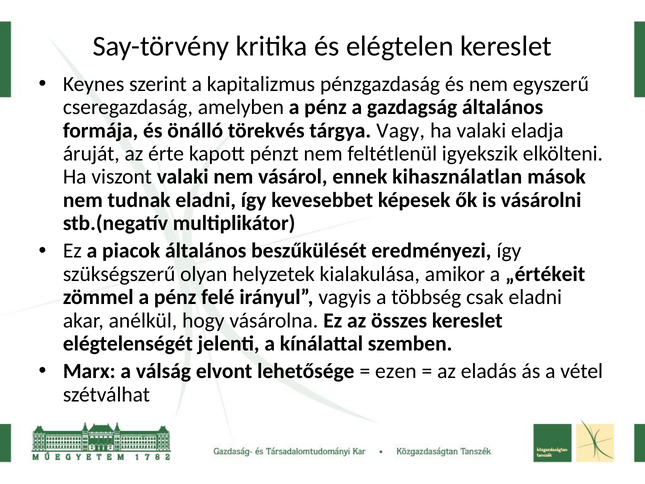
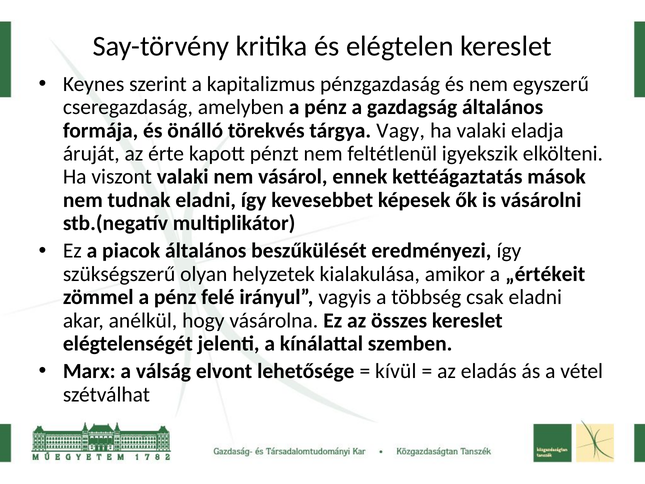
kihasználatlan: kihasználatlan -> kettéágaztatás (457, 177)
ezen: ezen -> kívül (396, 371)
